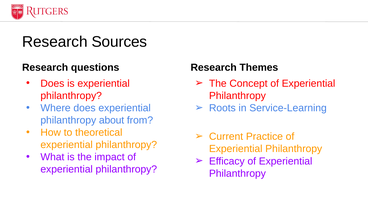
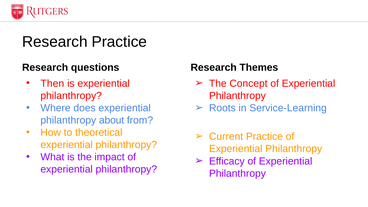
Research Sources: Sources -> Practice (119, 42)
Does: Does -> Then (52, 83)
